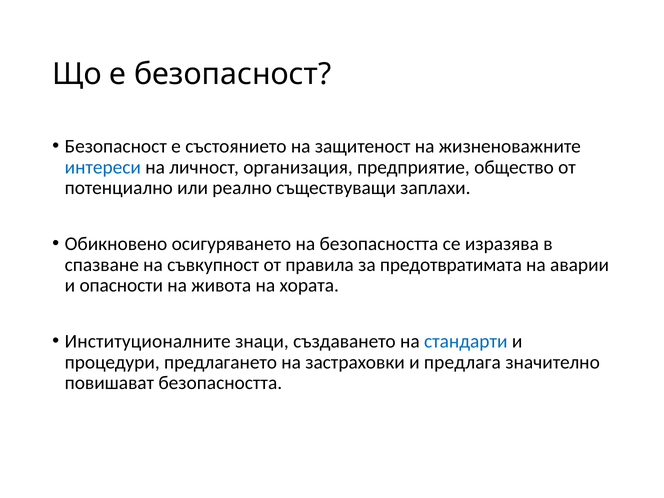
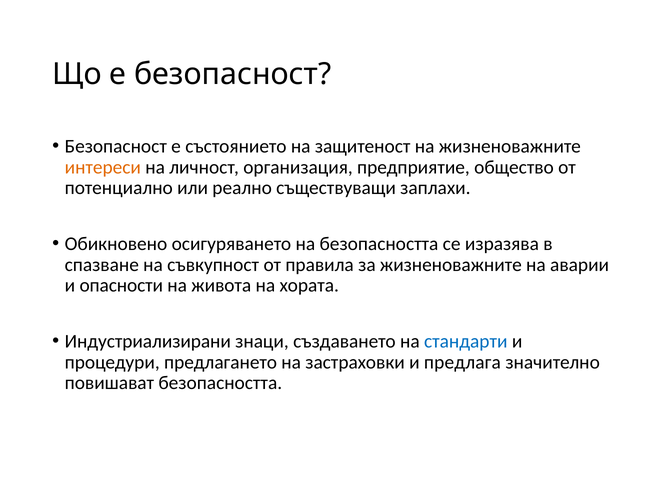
интереси colour: blue -> orange (103, 167)
за предотвратимата: предотвратимата -> жизненоважните (451, 265)
Институционалните: Институционалните -> Индустриализирани (148, 341)
